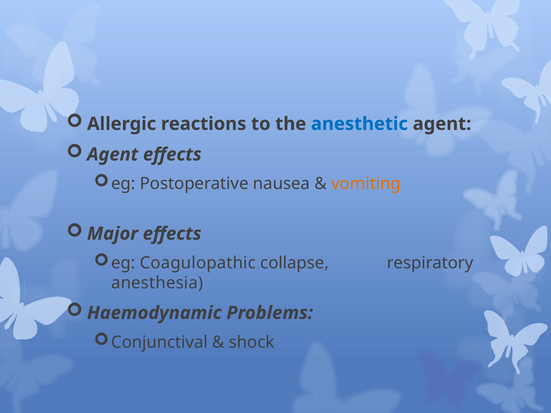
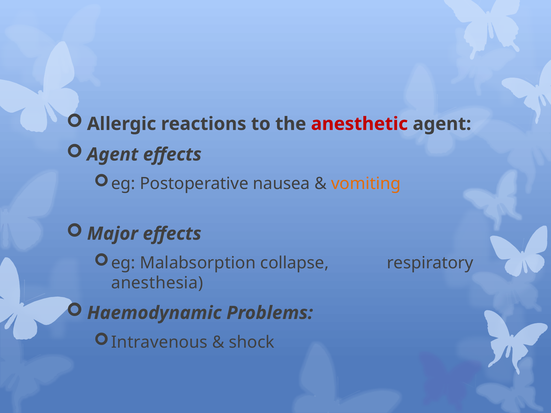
anesthetic colour: blue -> red (359, 124)
Coagulopathic: Coagulopathic -> Malabsorption (198, 263)
Conjunctival: Conjunctival -> Intravenous (159, 342)
